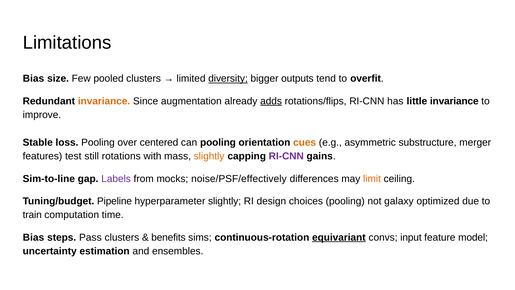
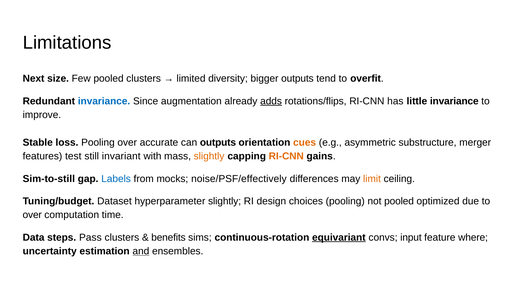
Bias: Bias -> Next (34, 79)
diversity underline: present -> none (228, 79)
invariance colour: orange -> blue (104, 101)
centered: centered -> accurate (159, 142)
can pooling: pooling -> outputs (218, 142)
rotations: rotations -> invariant (121, 156)
RI-CNN colour: purple -> orange (286, 156)
Sim-to-line: Sim-to-line -> Sim-to-still (49, 179)
Labels colour: purple -> blue (116, 179)
Pipeline: Pipeline -> Dataset (114, 201)
not galaxy: galaxy -> pooled (399, 201)
train: train -> over (32, 215)
Bias: Bias -> Data (34, 237)
model: model -> where (473, 237)
and underline: none -> present (141, 251)
